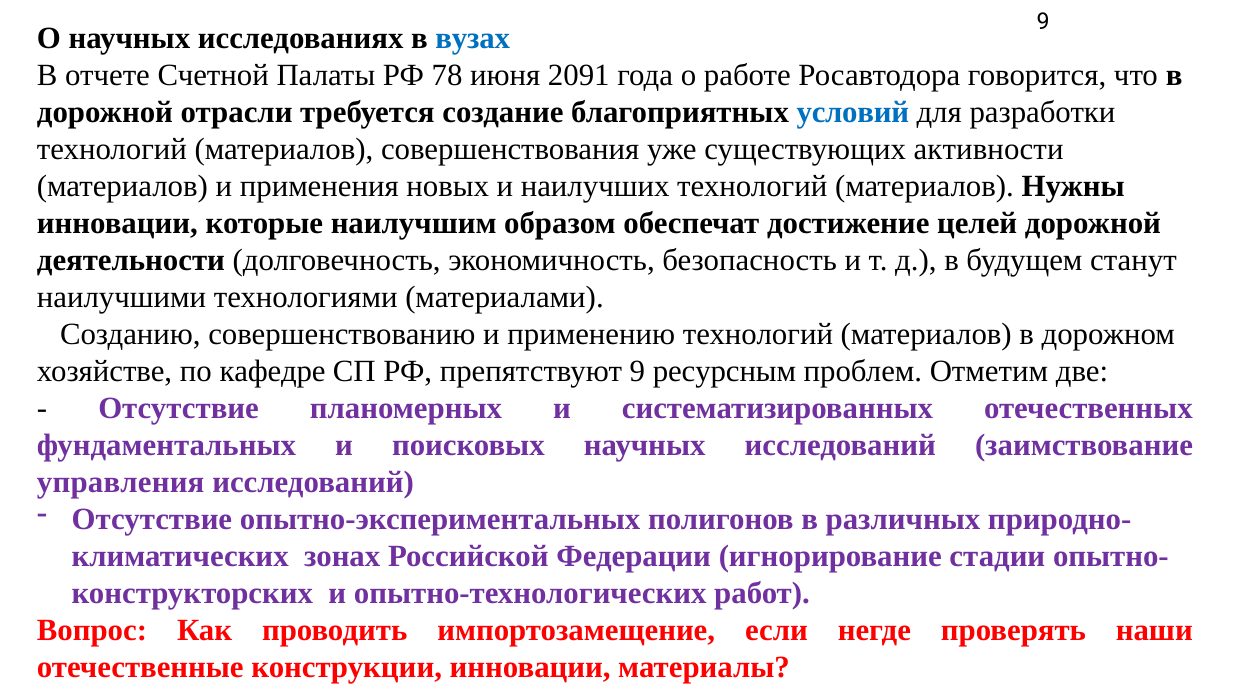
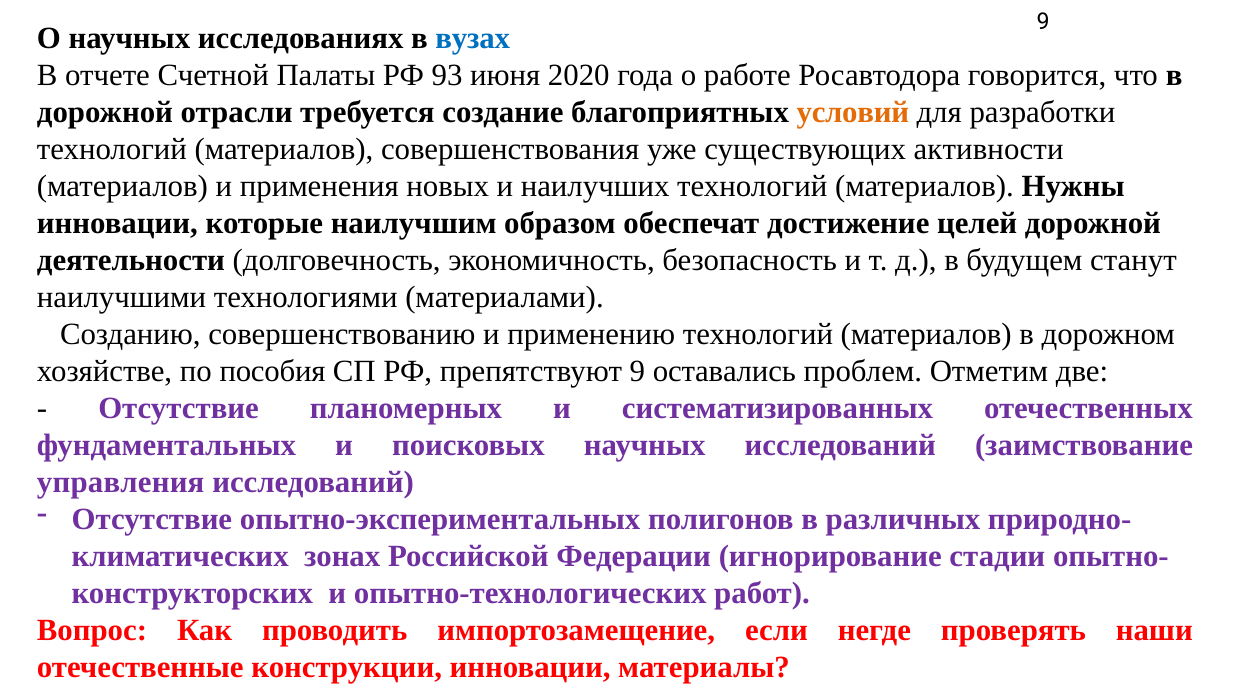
78: 78 -> 93 (447, 75)
2091: 2091 -> 2020 (579, 75)
условий colour: blue -> orange (853, 112)
кафедре: кафедре -> пособия (272, 371)
ресурсным: ресурсным -> оставались (724, 371)
